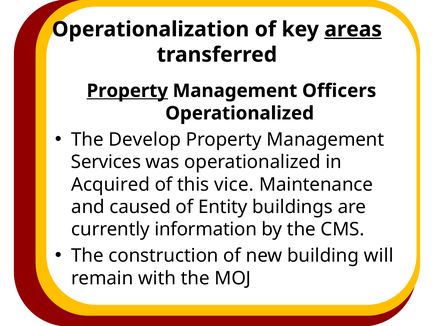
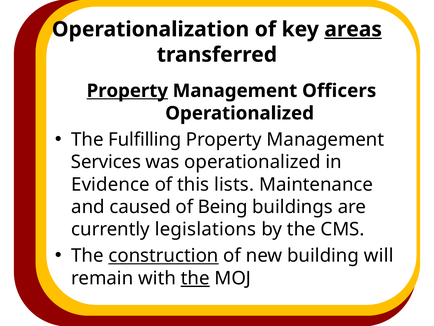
Develop: Develop -> Fulfilling (145, 139)
Acquired: Acquired -> Evidence (110, 184)
vice: vice -> lists (234, 184)
Entity: Entity -> Being (223, 207)
information: information -> legislations (206, 229)
construction underline: none -> present (164, 255)
the underline: none -> present (195, 278)
